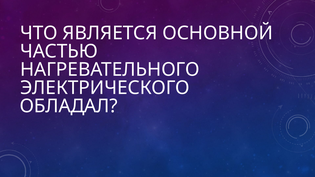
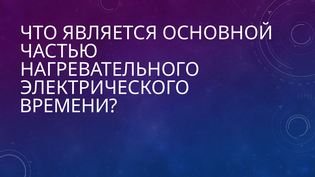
ОБЛАДАЛ: ОБЛАДАЛ -> ВРЕМЕНИ (69, 106)
